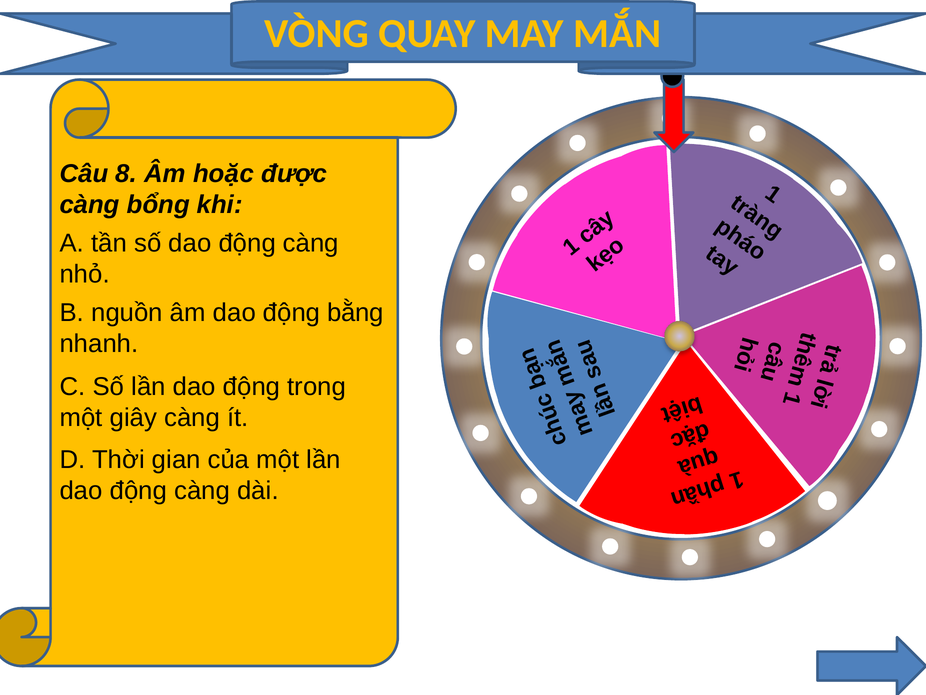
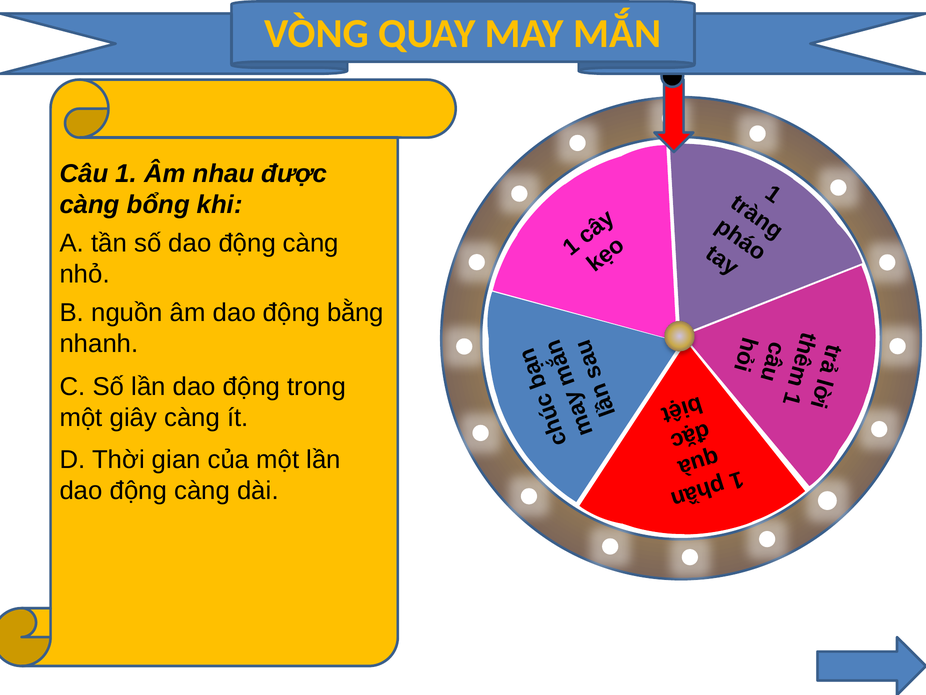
Câu 8: 8 -> 1 (126, 174)
hoặc: hoặc -> nhau (224, 174)
